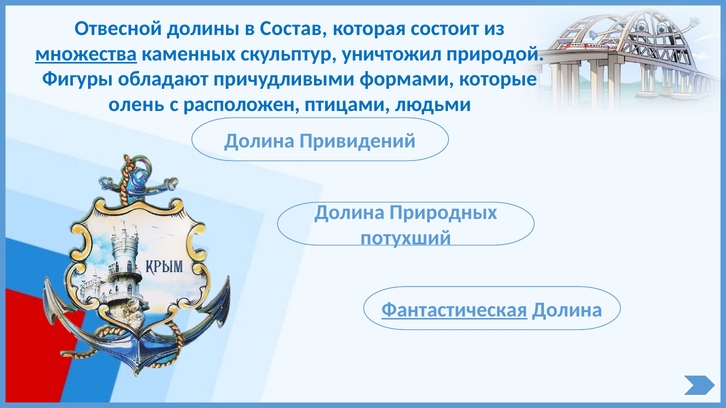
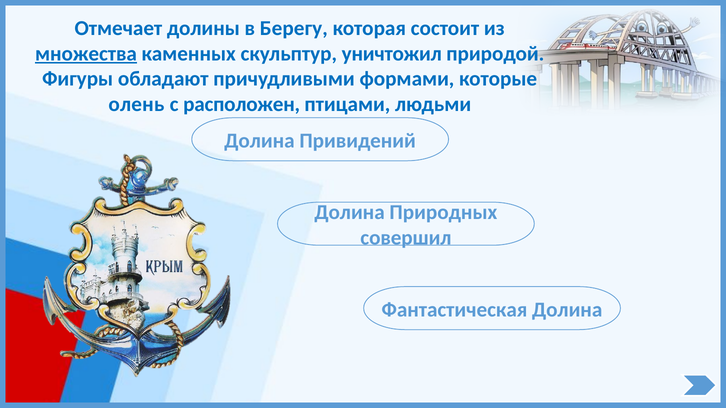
Отвесной: Отвесной -> Отмечает (118, 28)
Состав: Состав -> Берегу (294, 28)
потухший: потухший -> совершил (406, 238)
Фантастическая underline: present -> none (454, 310)
